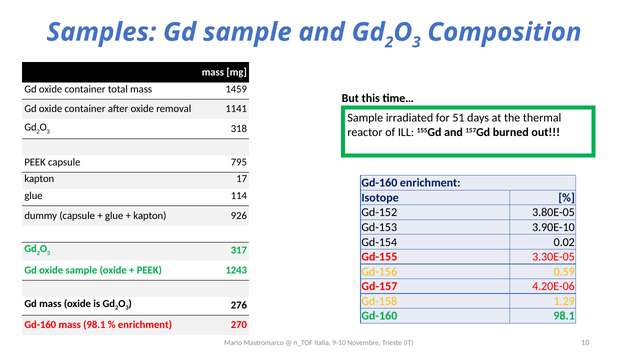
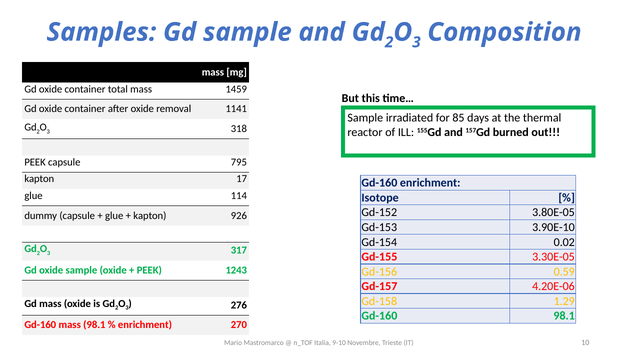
51: 51 -> 85 (458, 118)
